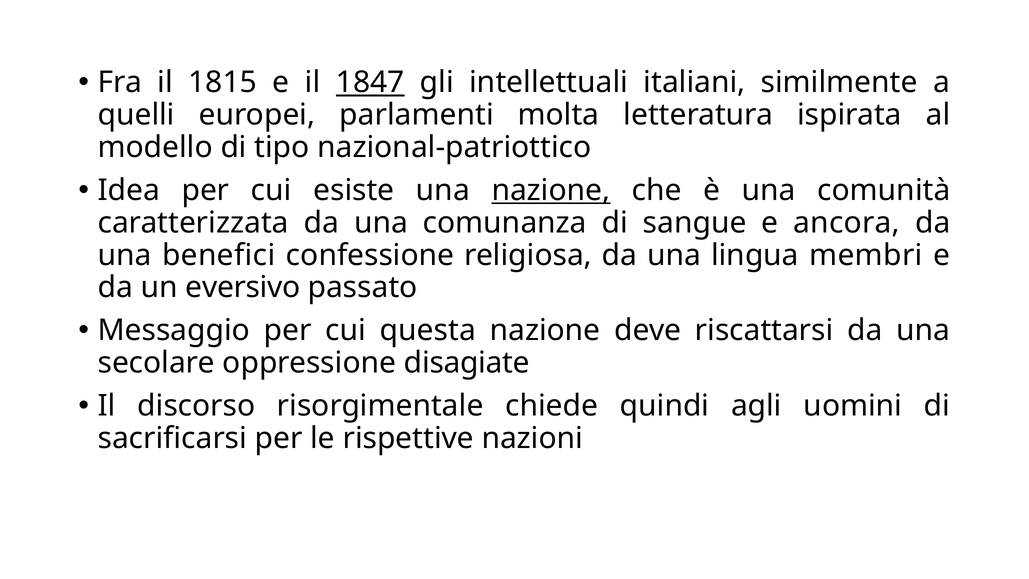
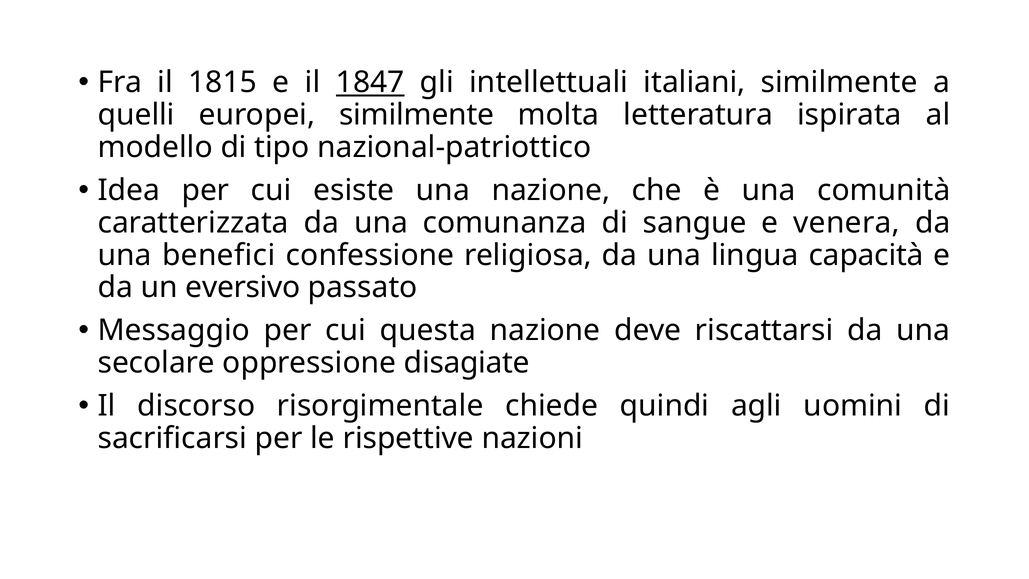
europei parlamenti: parlamenti -> similmente (417, 115)
nazione underline: present -> none (551, 190)
ancora: ancora -> venera (847, 223)
membri: membri -> capacità (866, 255)
